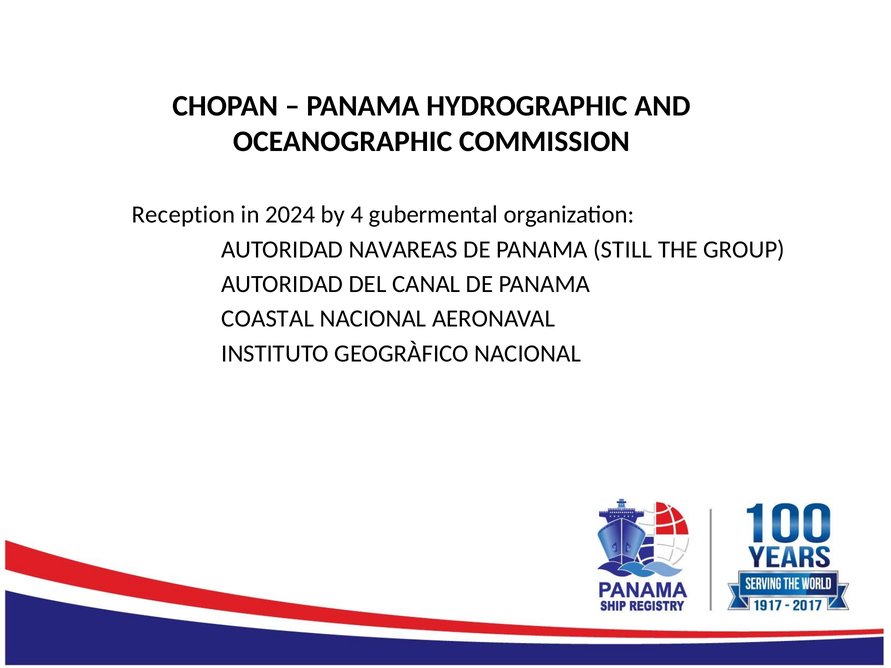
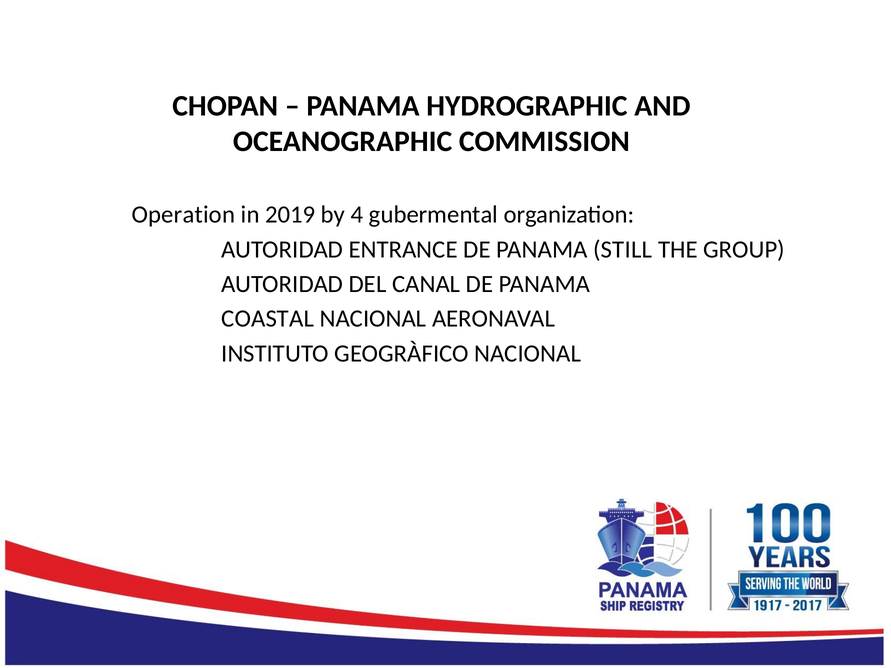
Reception: Reception -> Operation (183, 215)
2024: 2024 -> 2019 (290, 215)
NAVAREAS: NAVAREAS -> ENTRANCE (403, 250)
